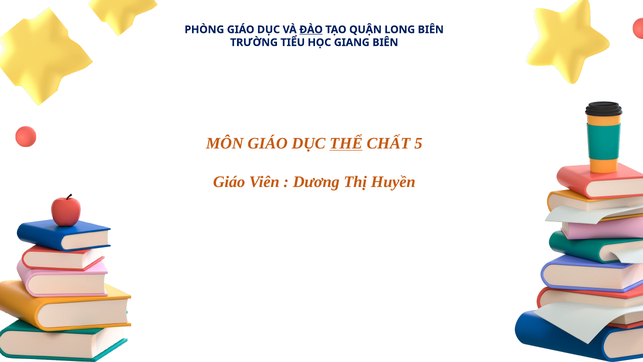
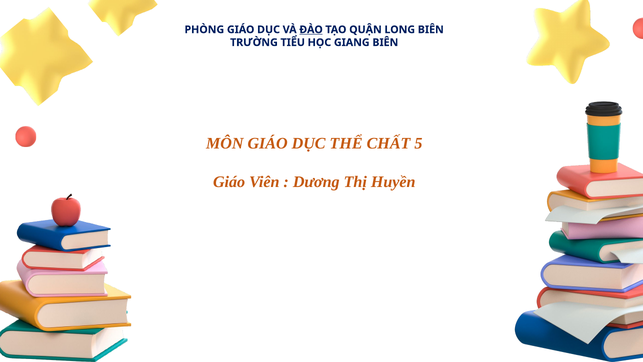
THỂ underline: present -> none (346, 143)
